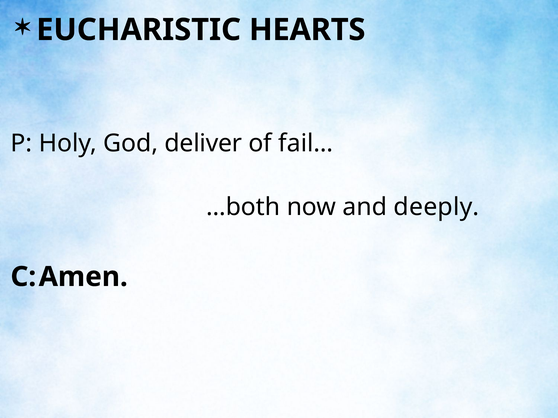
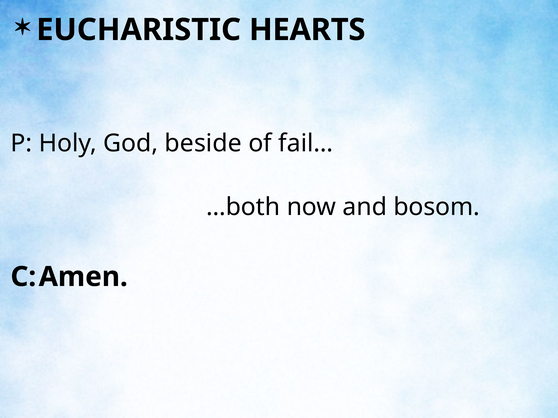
deliver: deliver -> beside (203, 143)
deeply: deeply -> bosom (437, 207)
